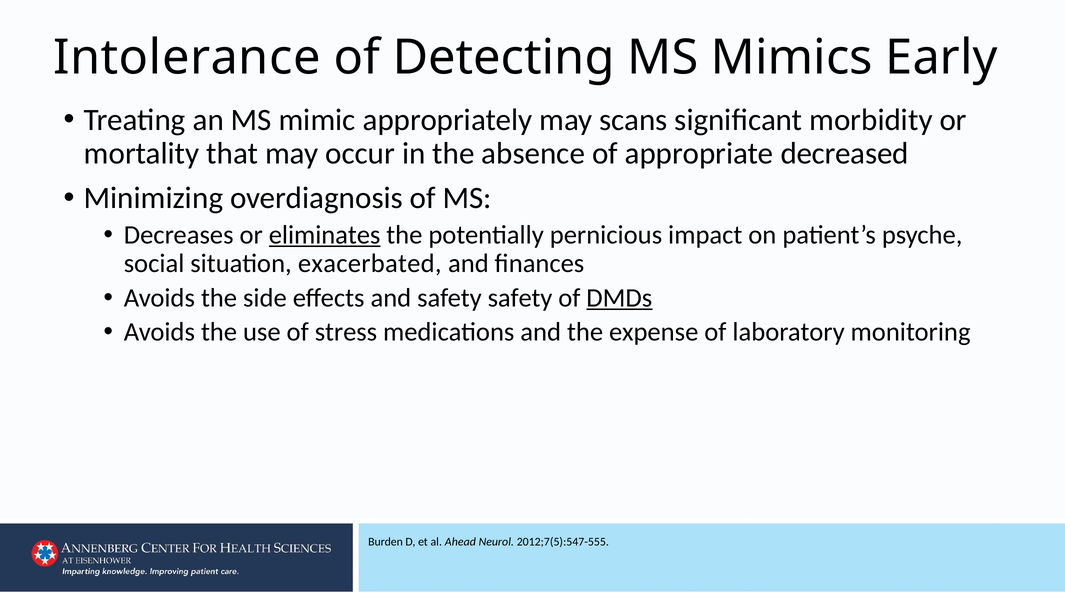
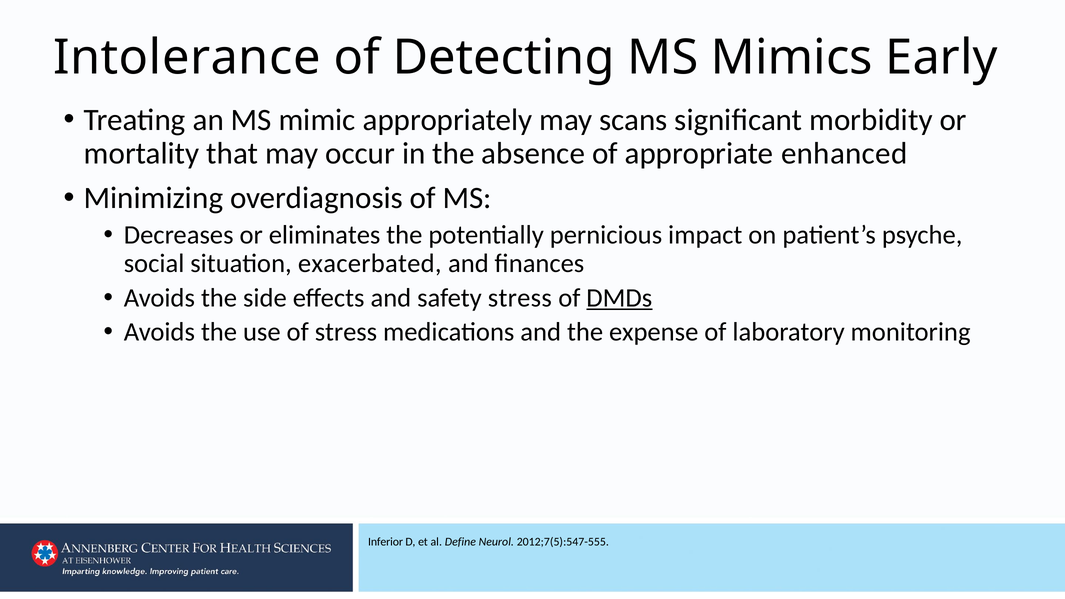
decreased: decreased -> enhanced (844, 153)
eliminates underline: present -> none (325, 235)
safety safety: safety -> stress (520, 298)
Burden: Burden -> Inferior (386, 542)
Ahead: Ahead -> Define (460, 542)
